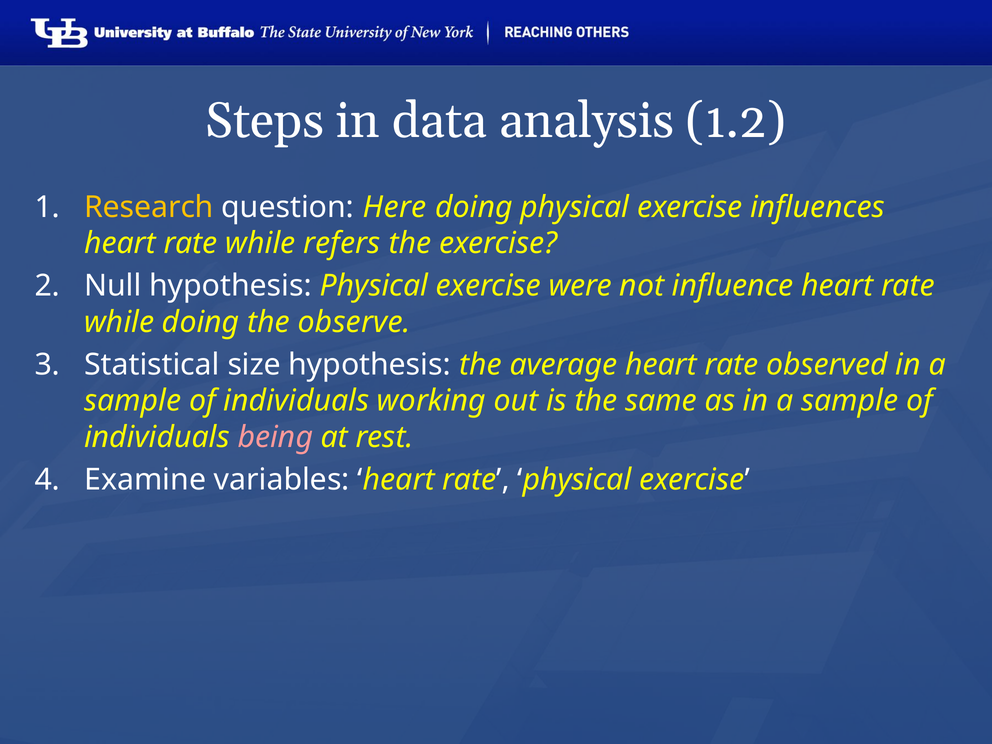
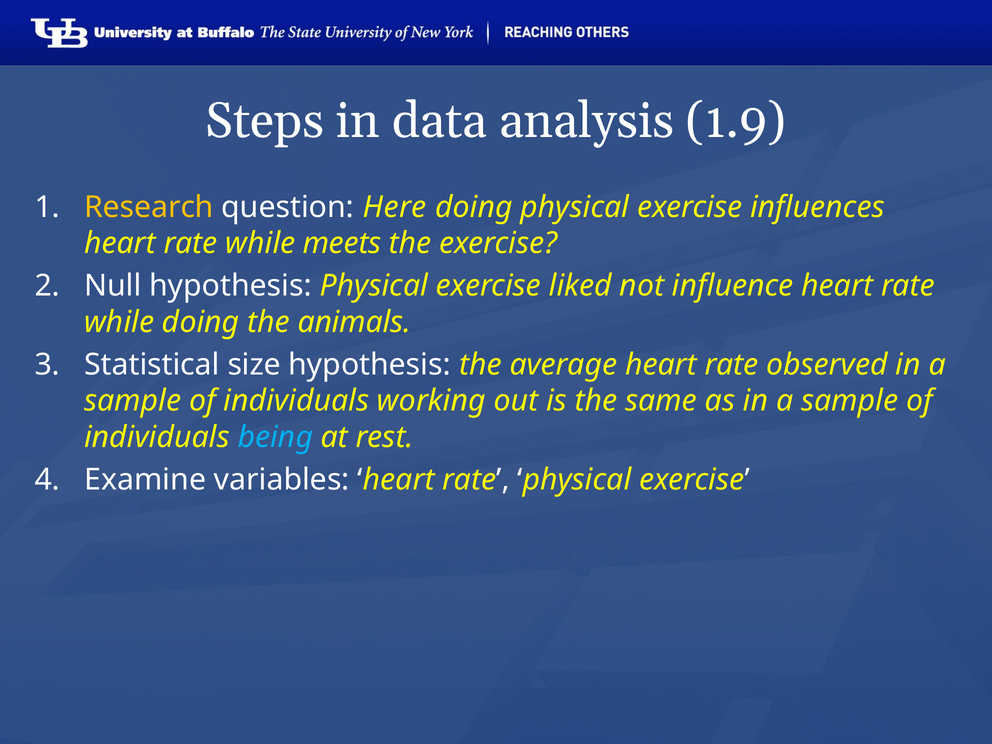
1.2: 1.2 -> 1.9 (736, 121)
refers: refers -> meets (342, 243)
were: were -> liked (580, 286)
observe: observe -> animals (354, 322)
being colour: pink -> light blue (275, 437)
